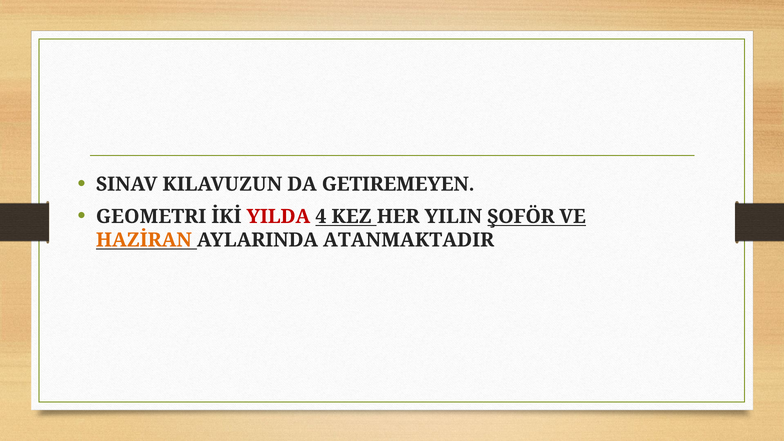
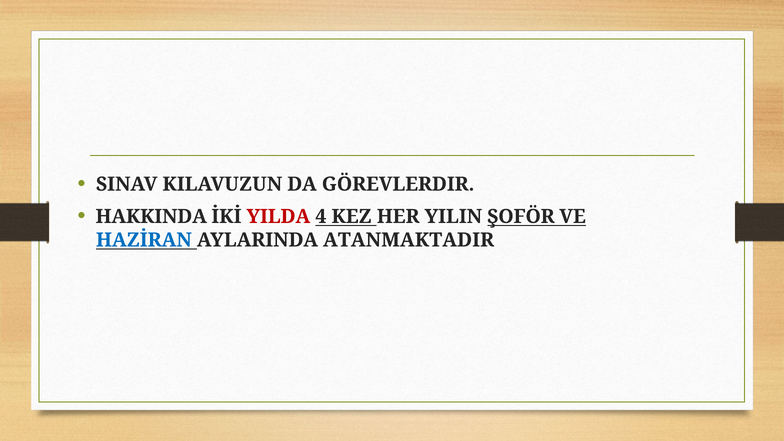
GETIREMEYEN: GETIREMEYEN -> GÖREVLERDIR (398, 184)
GEOMETRI: GEOMETRI -> HAKKINDA (151, 217)
HAZİRAN colour: orange -> blue (144, 240)
